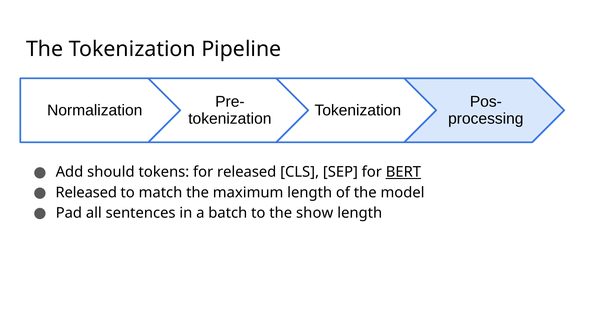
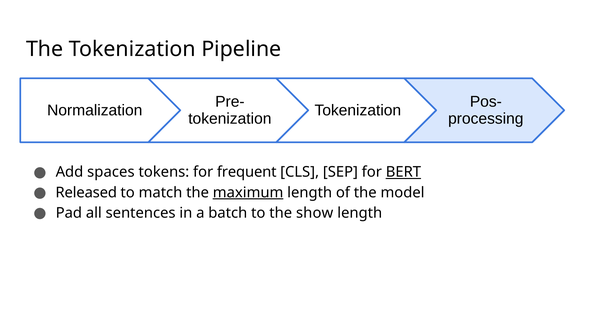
should: should -> spaces (111, 172)
for released: released -> frequent (247, 172)
maximum underline: none -> present (248, 193)
